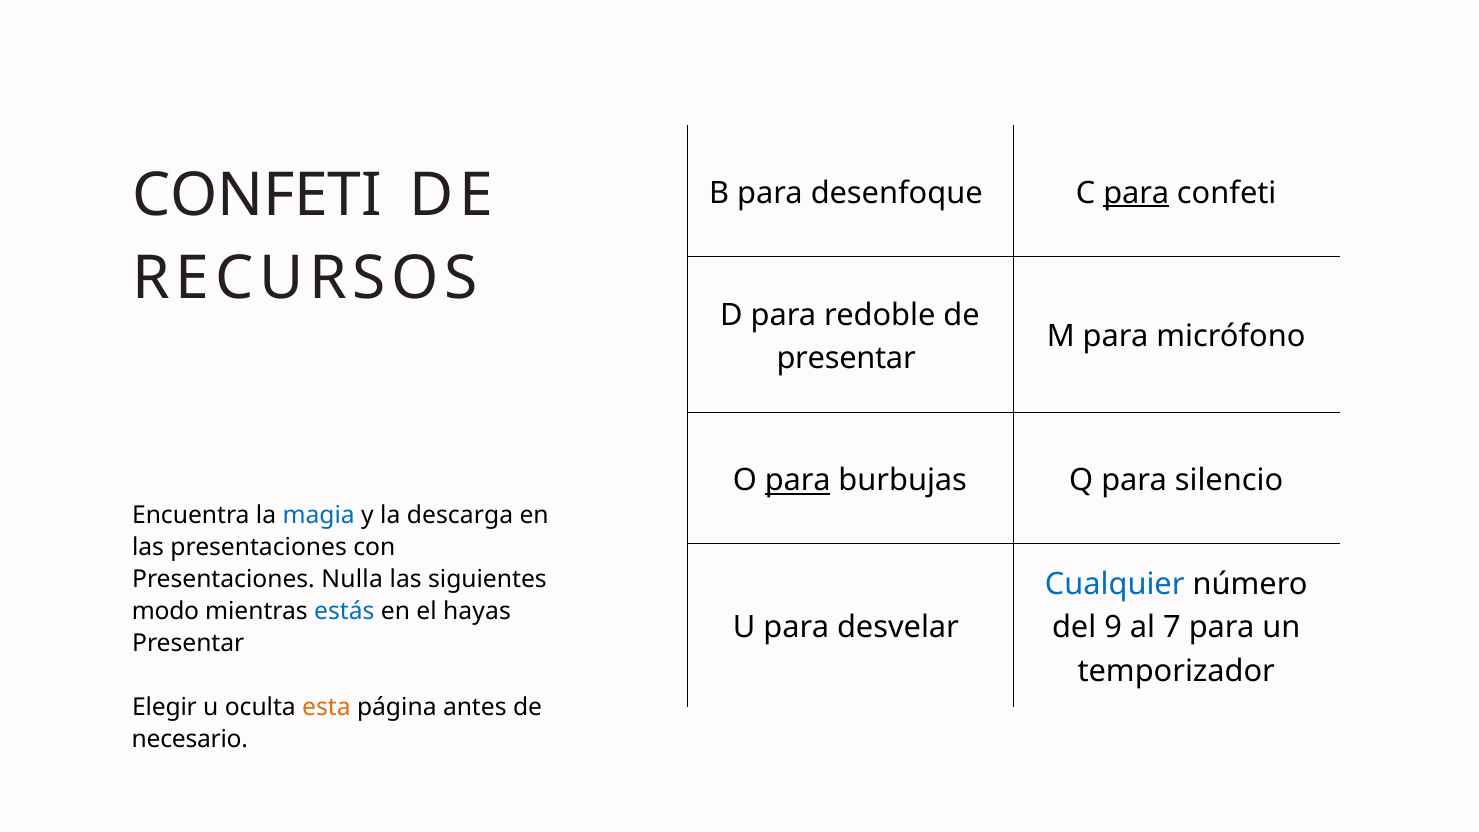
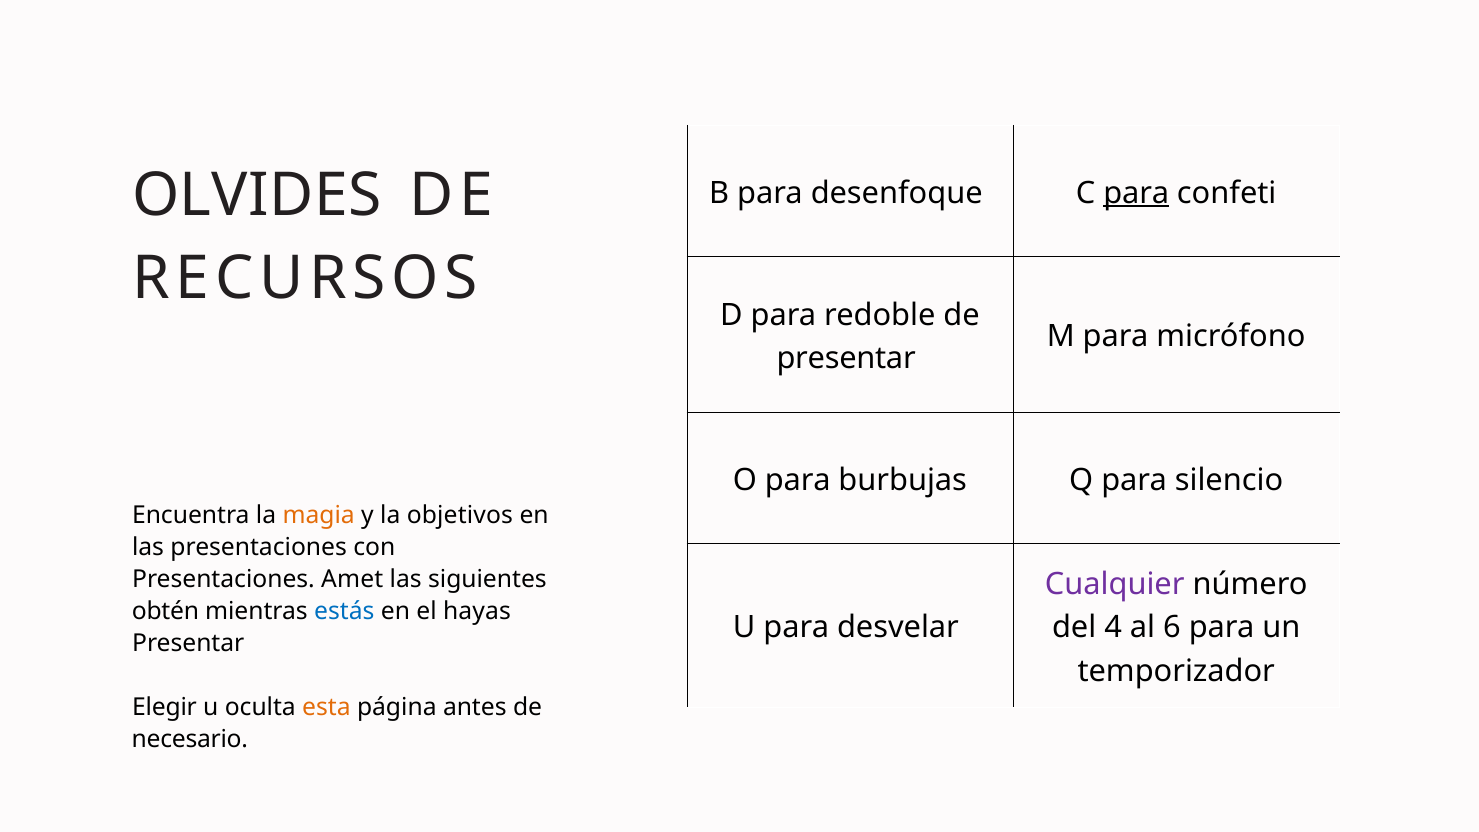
CONFETI: CONFETI -> OLVIDES (257, 195)
para underline: present -> none (798, 480)
magia colour: blue -> orange (319, 515)
descarga: descarga -> objetivos (460, 515)
Nulla: Nulla -> Amet (352, 579)
Cualquier colour: blue -> purple (1115, 584)
modo: modo -> obtén (165, 611)
9: 9 -> 4 (1113, 628)
7: 7 -> 6 (1172, 628)
